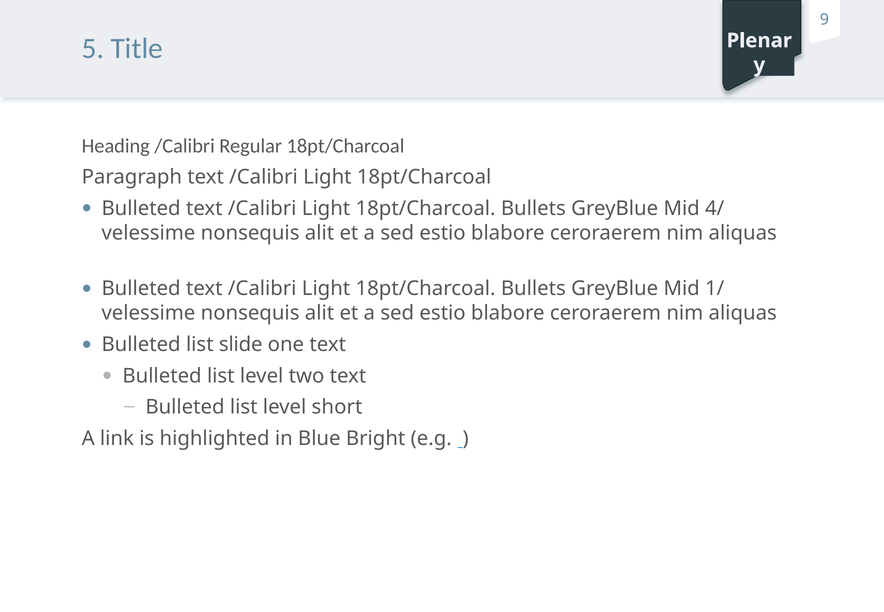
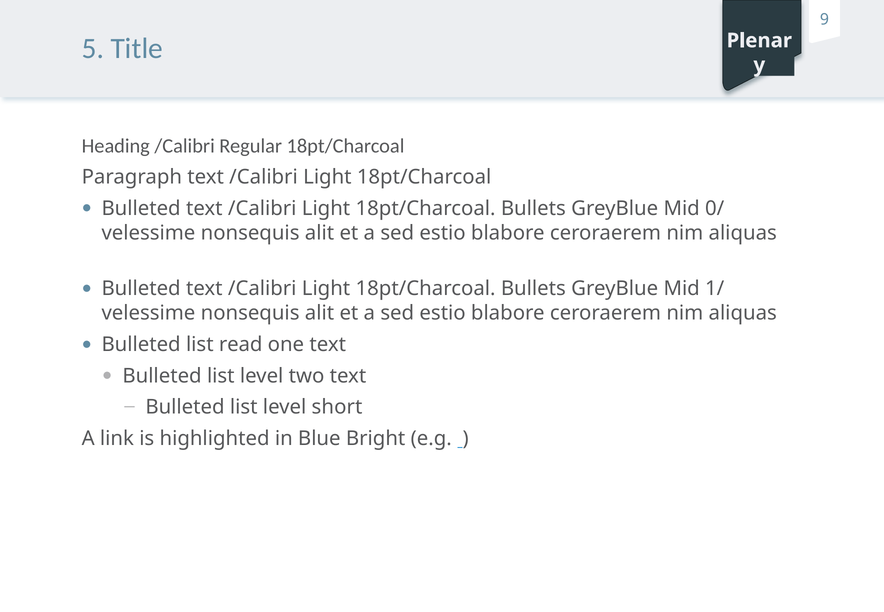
4/: 4/ -> 0/ (715, 208)
slide: slide -> read (241, 344)
